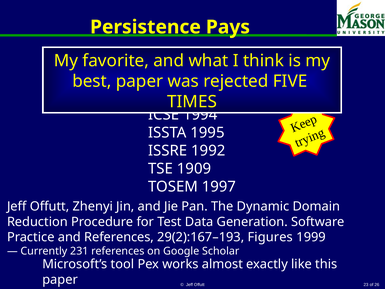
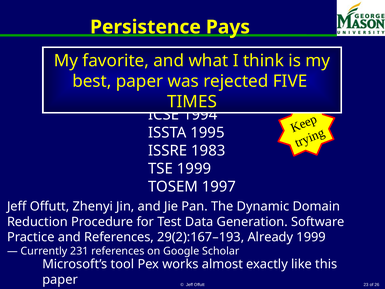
1992: 1992 -> 1983 (208, 151)
TSE 1909: 1909 -> 1999 (194, 169)
Figures: Figures -> Already (270, 237)
